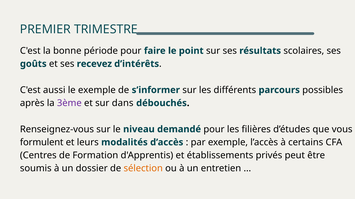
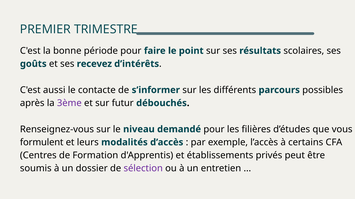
le exemple: exemple -> contacte (97, 90)
dans: dans -> futur (123, 103)
sélection colour: orange -> purple (143, 169)
